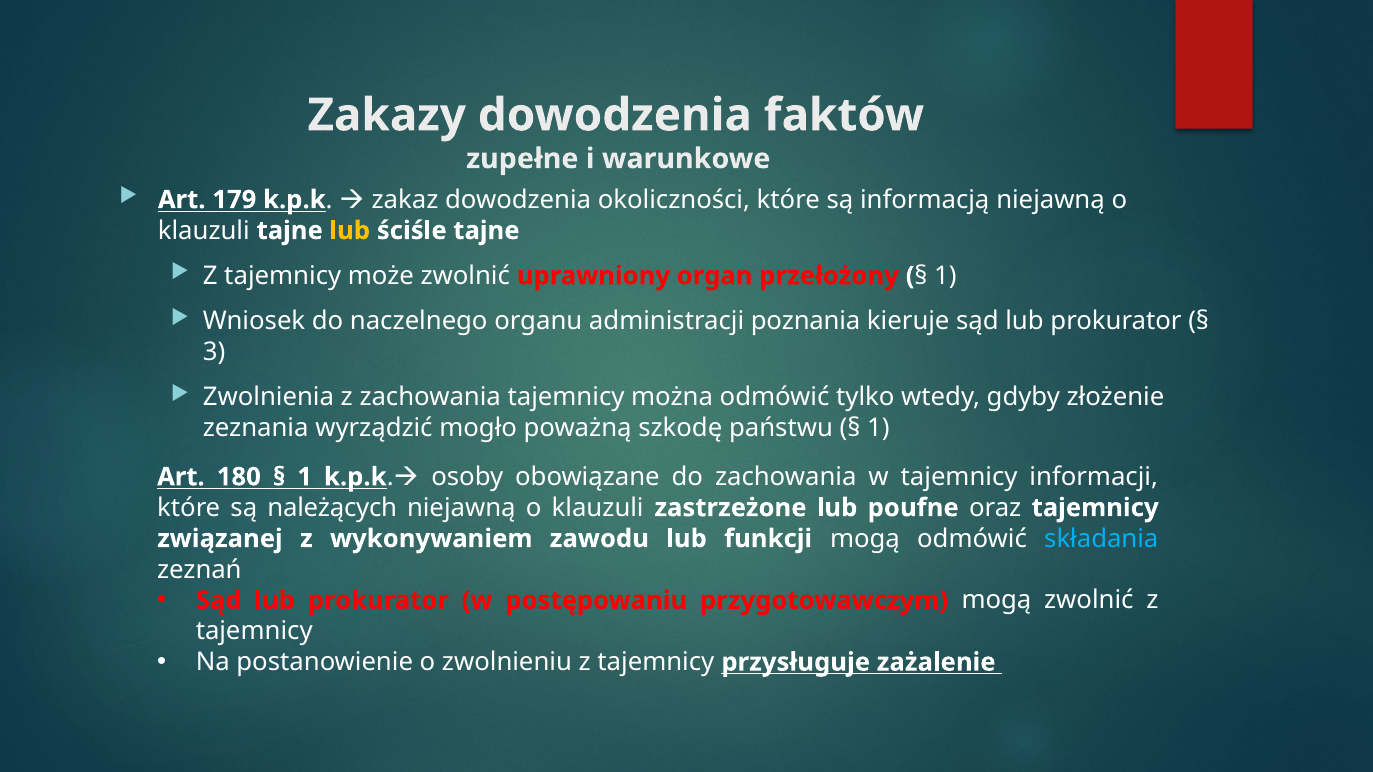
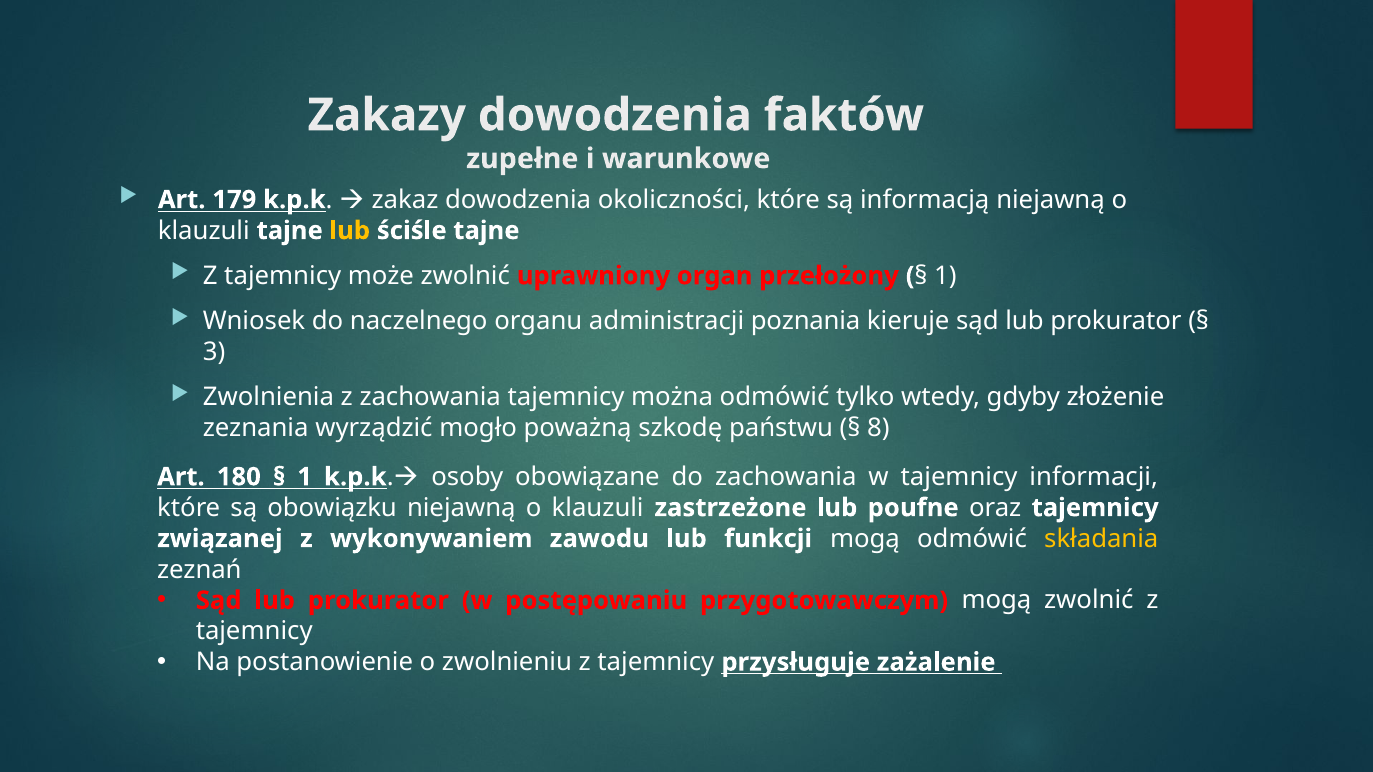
1: 1 -> 8 (878, 428)
należących: należących -> obowiązku (332, 508)
składania colour: light blue -> yellow (1101, 539)
